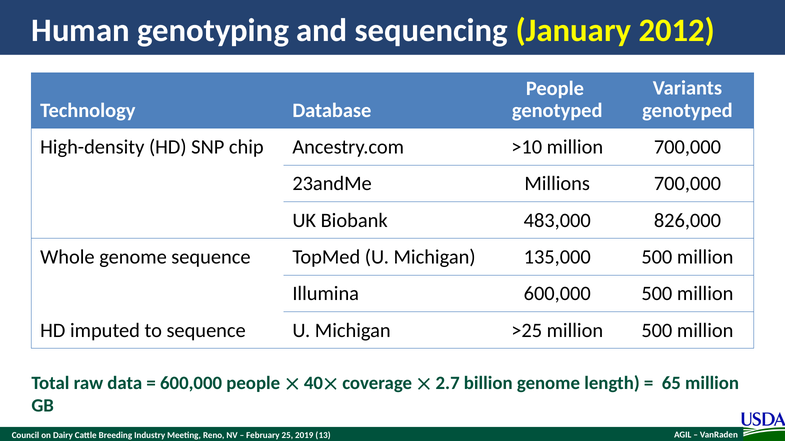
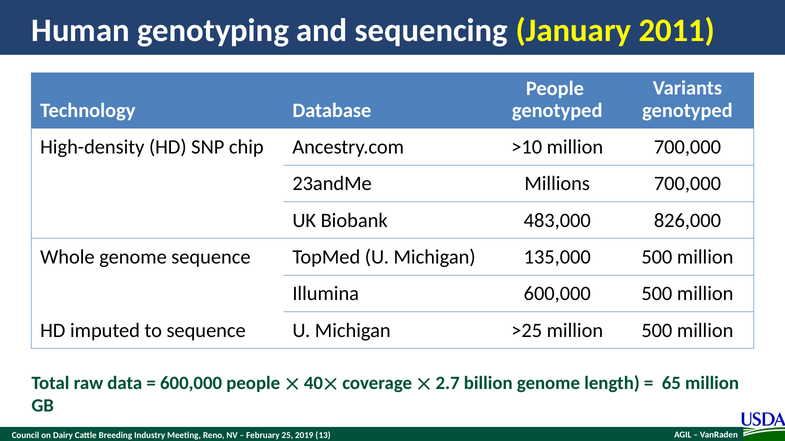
2012: 2012 -> 2011 (677, 31)
